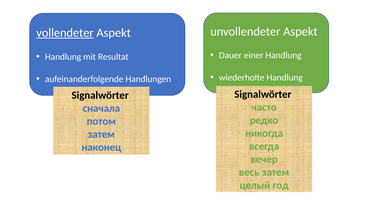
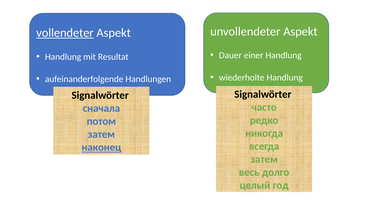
наконец underline: none -> present (101, 147)
вечер: вечер -> затем (264, 159)
весь затем: затем -> долго (276, 172)
